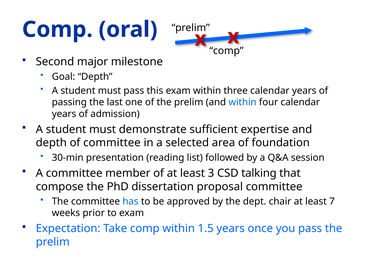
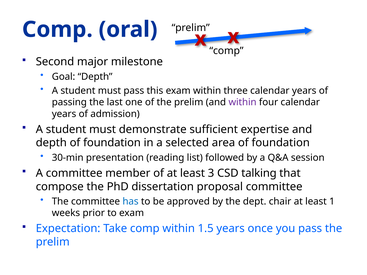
within colour: blue -> purple (243, 102)
depth of committee: committee -> foundation (112, 143)
7: 7 -> 1 (332, 202)
